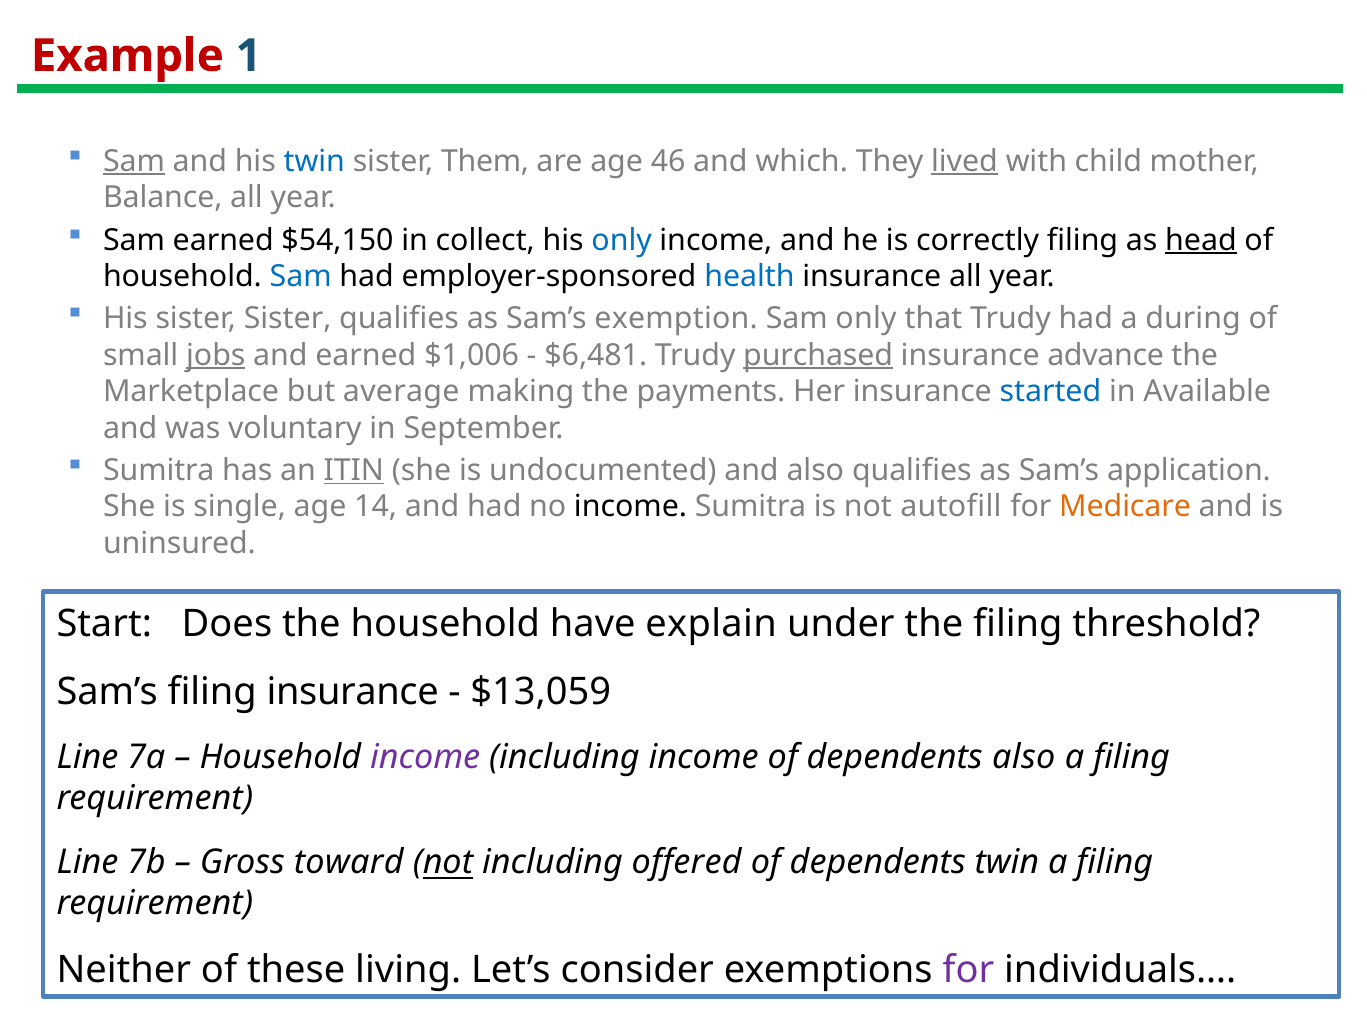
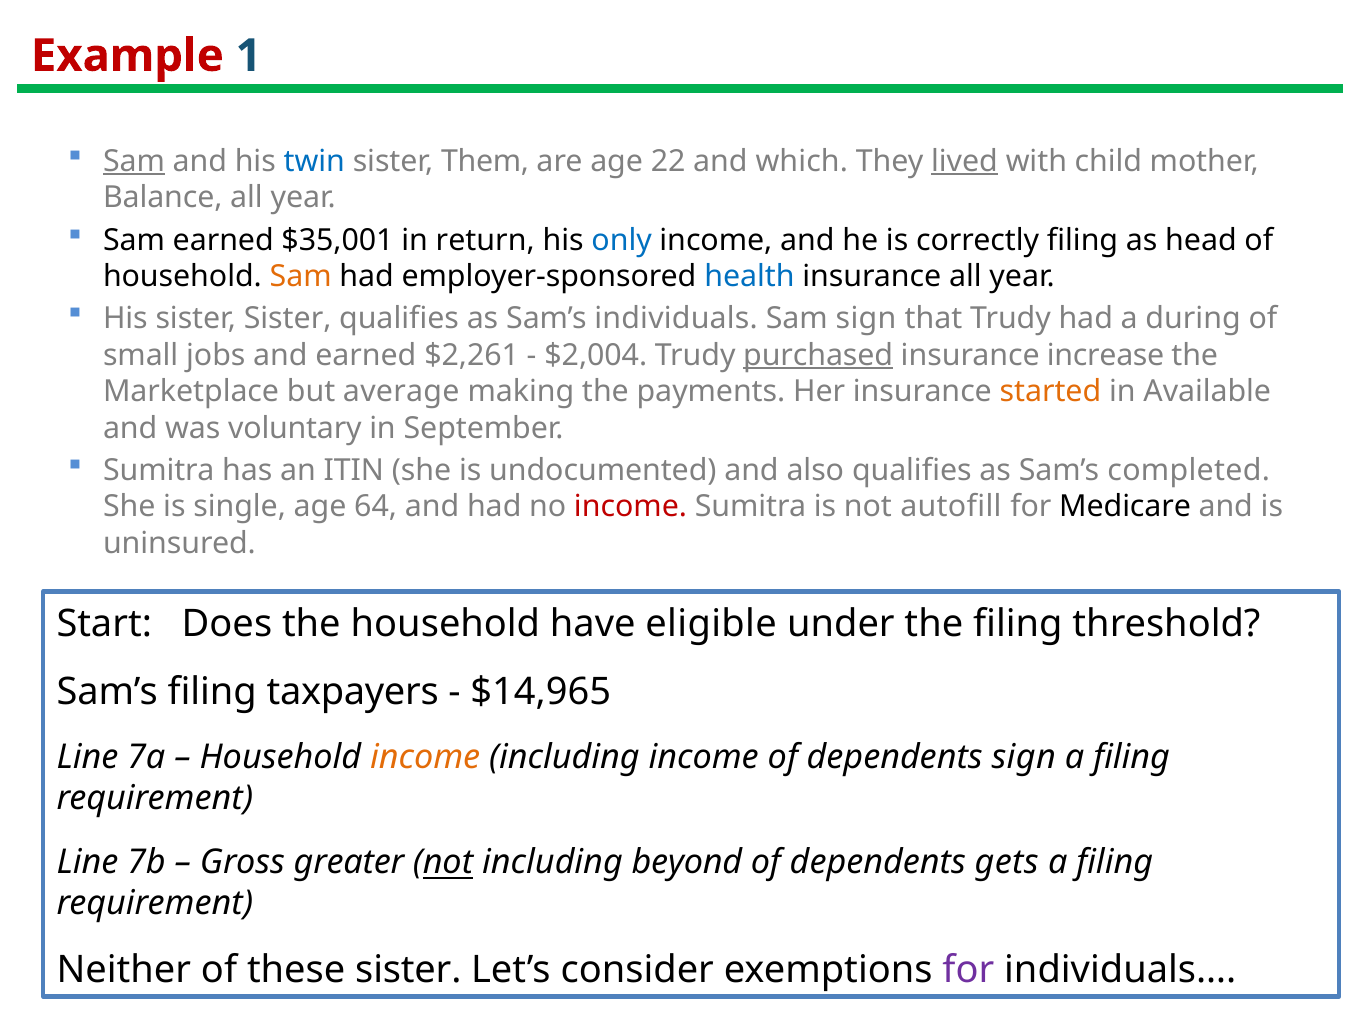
46: 46 -> 22 (668, 161)
$54,150: $54,150 -> $35,001 (338, 240)
collect: collect -> return (485, 240)
head underline: present -> none (1201, 240)
Sam colour: blue -> orange (301, 277)
exemption: exemption -> individuals (676, 319)
Sam only: only -> sign (866, 319)
jobs underline: present -> none (216, 355)
$1,006: $1,006 -> $2,261 (472, 355)
$6,481: $6,481 -> $2,004 (596, 355)
advance: advance -> increase (1106, 355)
started colour: blue -> orange (1050, 392)
ITIN underline: present -> none (354, 471)
application: application -> completed (1189, 471)
14: 14 -> 64 (376, 507)
income colour: black -> red (631, 507)
Medicare colour: orange -> black (1125, 507)
explain: explain -> eligible (711, 624)
filing insurance: insurance -> taxpayers (353, 692)
$13,059: $13,059 -> $14,965 (541, 692)
income colour: purple -> orange (425, 758)
dependents also: also -> sign (1024, 758)
toward: toward -> greater (349, 863)
offered: offered -> beyond (687, 863)
dependents twin: twin -> gets (1007, 863)
these living: living -> sister (408, 970)
